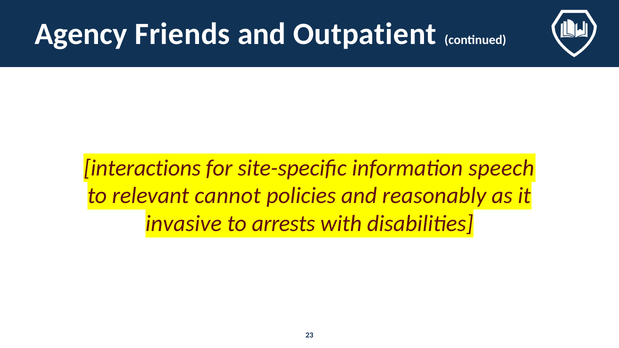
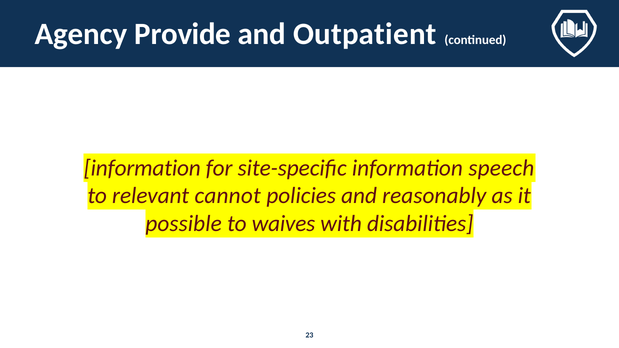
Friends: Friends -> Provide (183, 34)
interactions: interactions -> information (142, 168)
invasive: invasive -> possible (184, 224)
arrests: arrests -> waives (283, 224)
